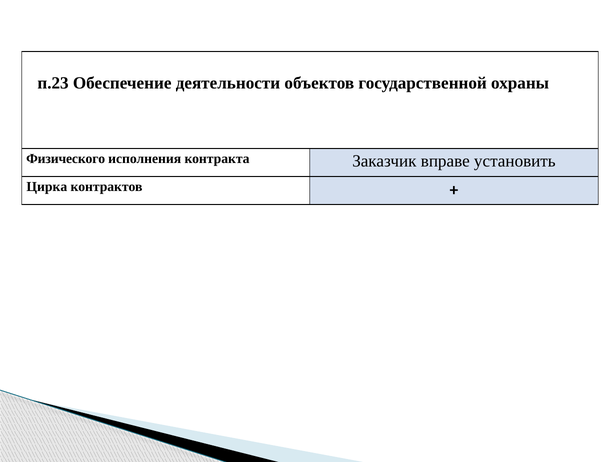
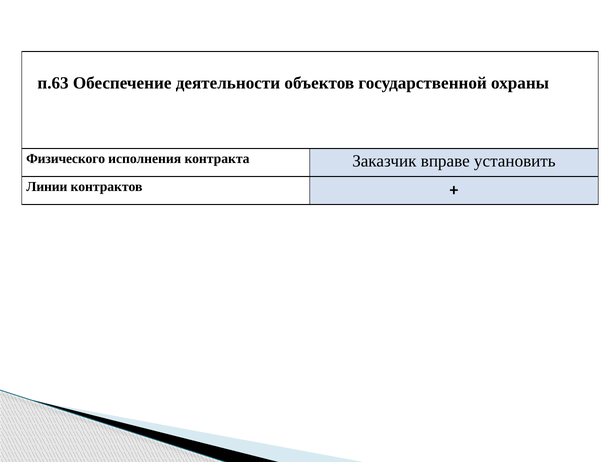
п.23: п.23 -> п.63 (53, 83)
Цирка: Цирка -> Линии (47, 186)
